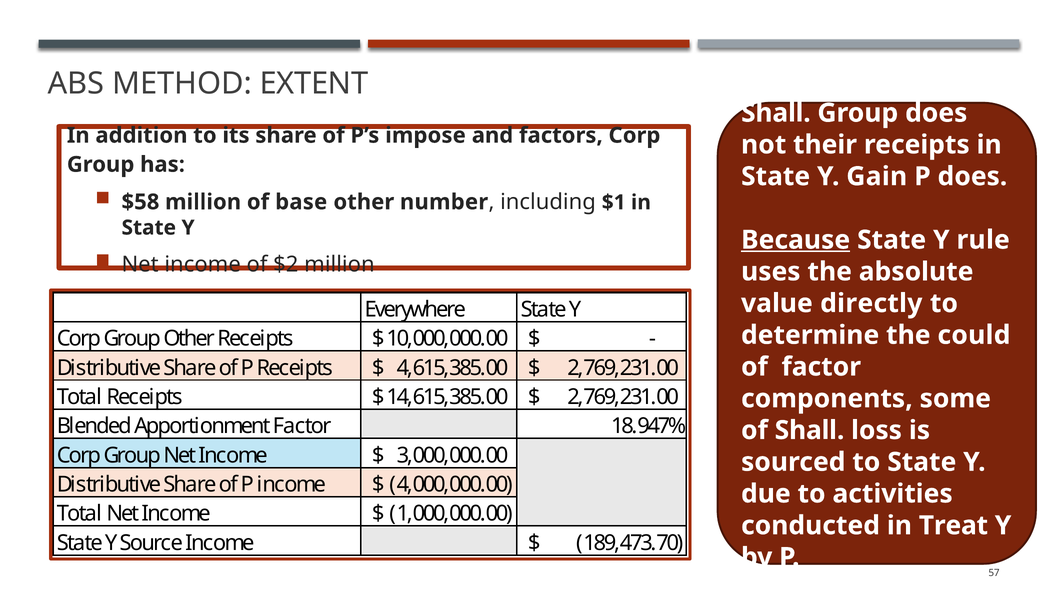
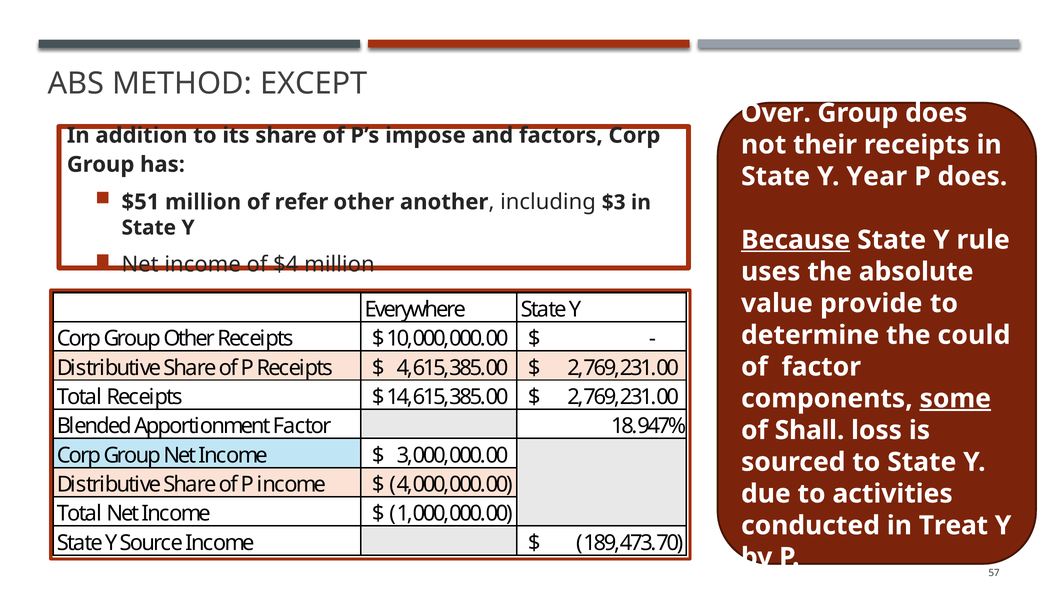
EXTENT: EXTENT -> EXCEPT (314, 84)
Shall: Shall -> Over (776, 113)
Gain: Gain -> Year (877, 176)
$58: $58 -> $51 (140, 202)
base: base -> refer (301, 202)
number: number -> another (444, 202)
$1: $1 -> $3 (614, 202)
$2: $2 -> $4 (286, 265)
directly: directly -> provide (871, 303)
some underline: none -> present (955, 399)
